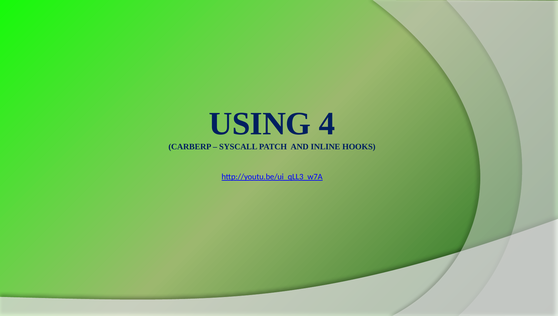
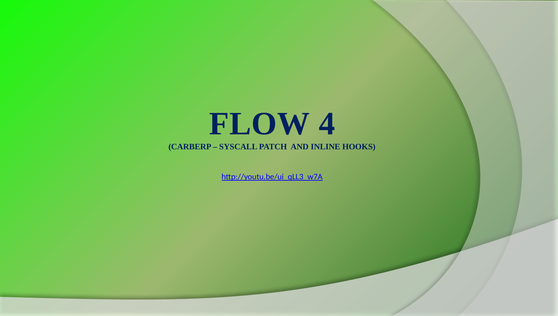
USING: USING -> FLOW (260, 124)
